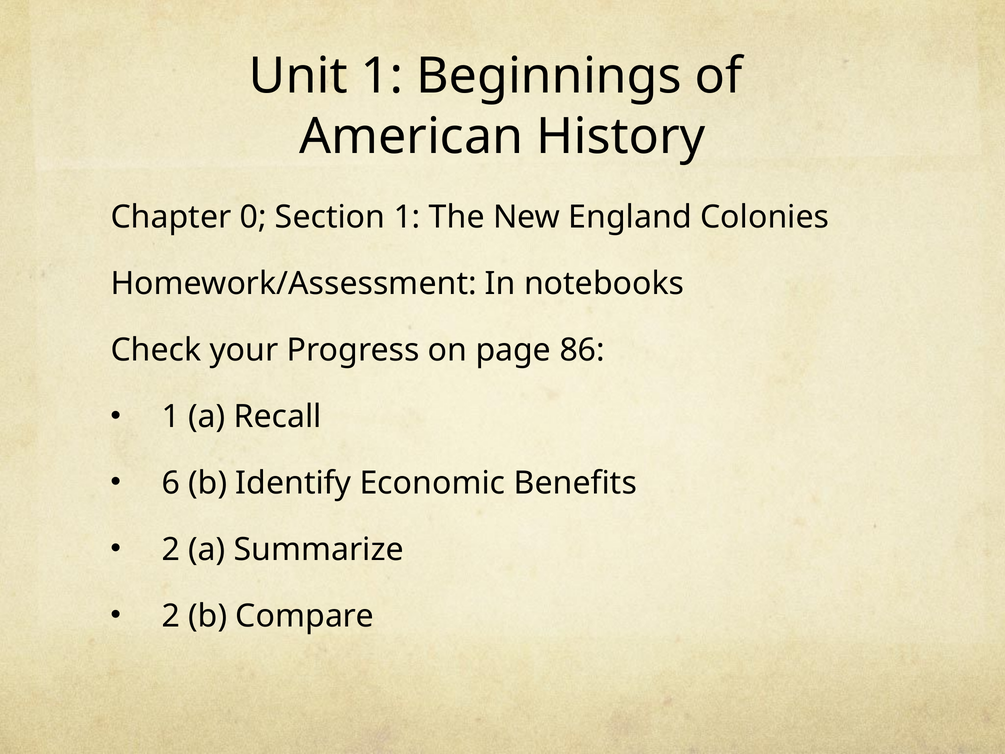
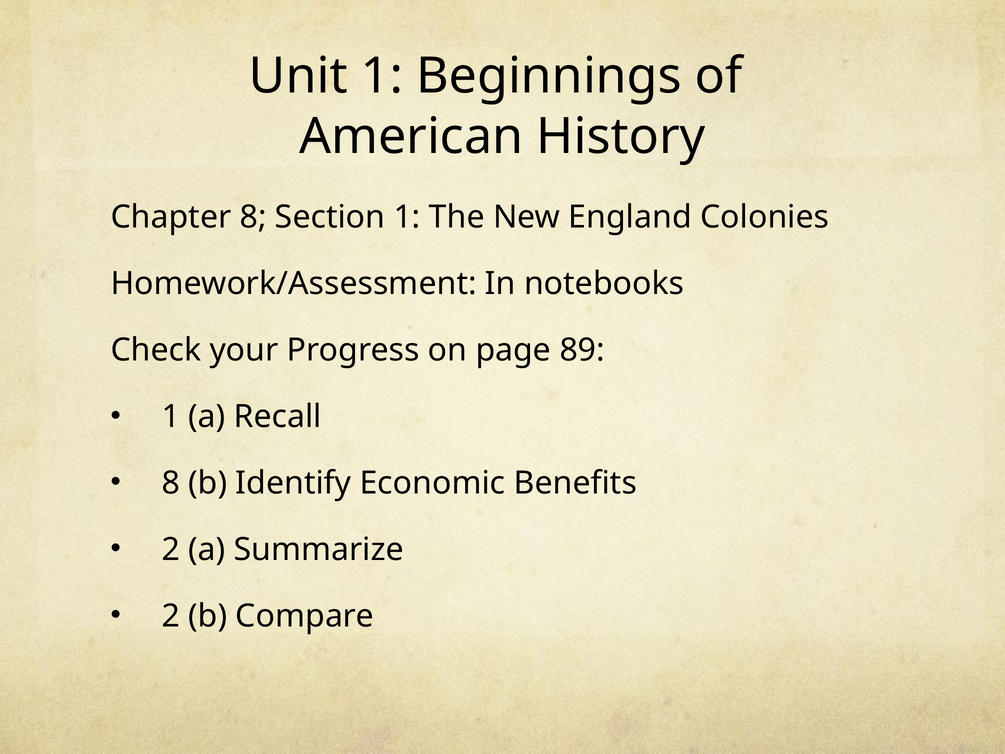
Chapter 0: 0 -> 8 (253, 217)
86: 86 -> 89 (582, 350)
6: 6 -> 8 (171, 483)
